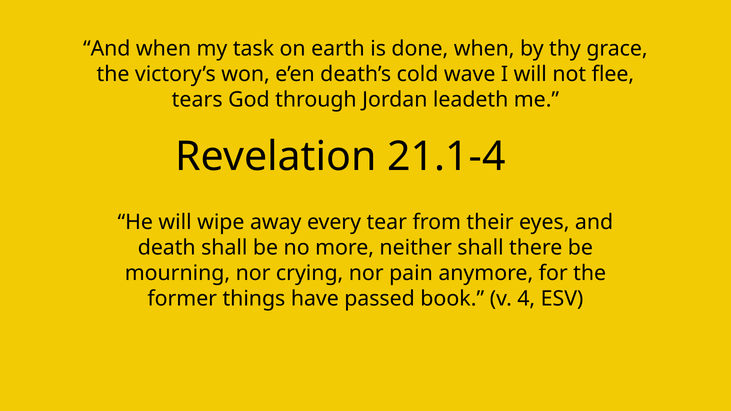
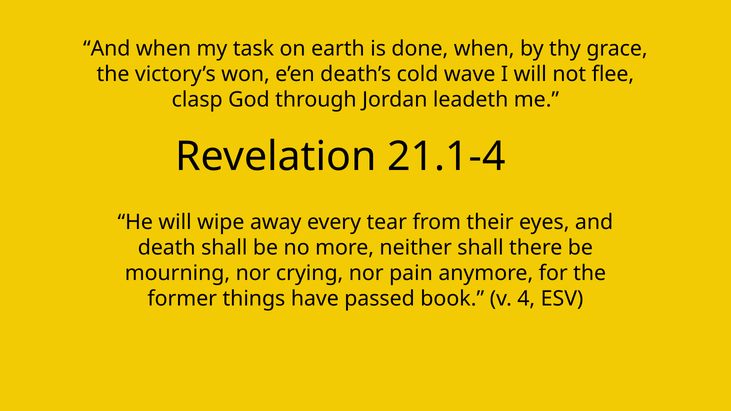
tears: tears -> clasp (197, 100)
